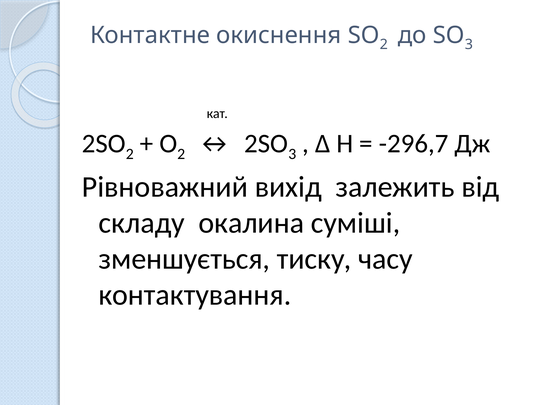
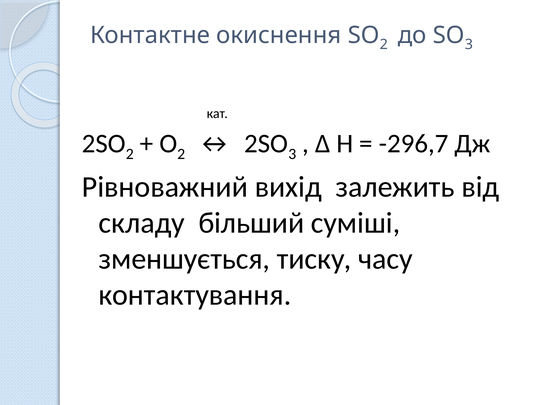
окалина: окалина -> більший (251, 223)
